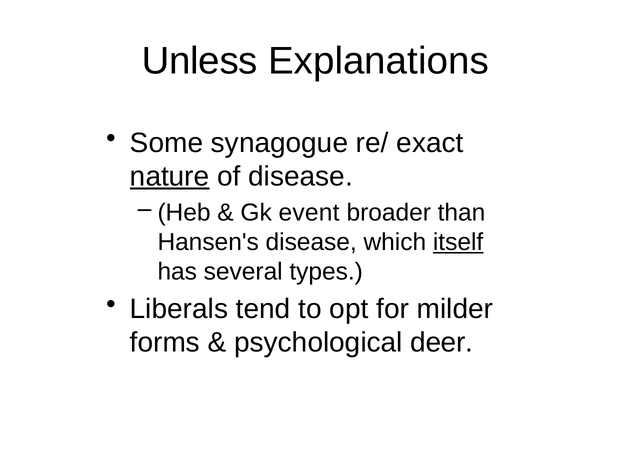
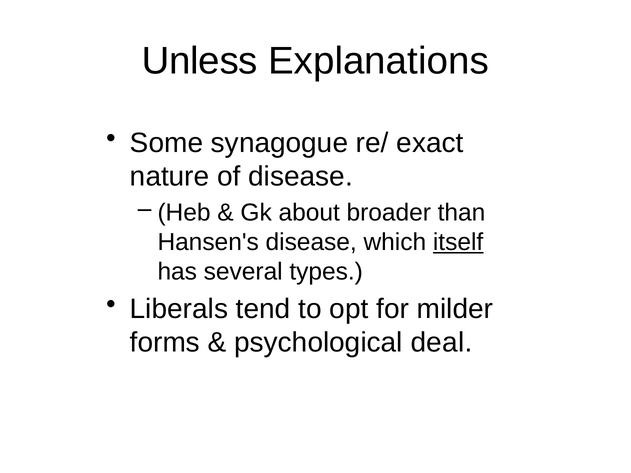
nature underline: present -> none (170, 177)
event: event -> about (309, 213)
deer: deer -> deal (441, 343)
